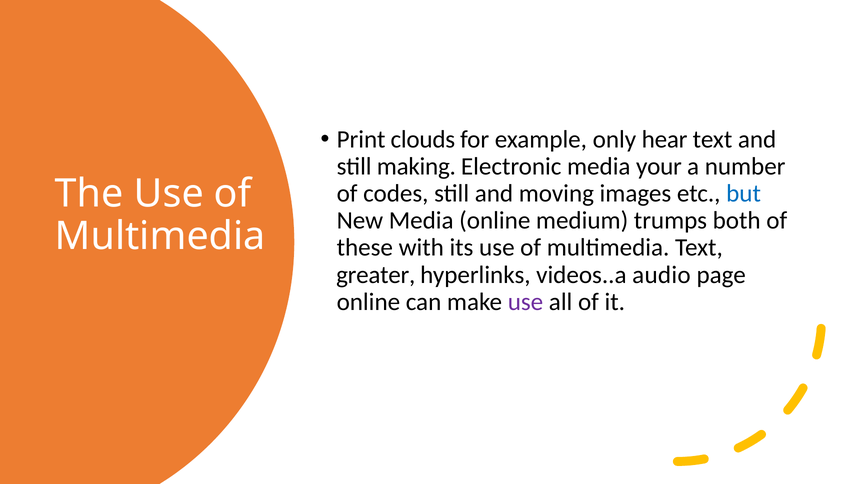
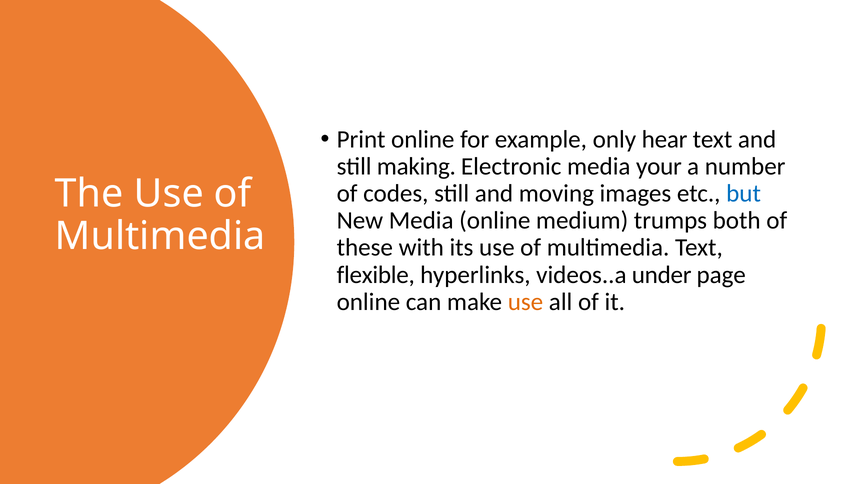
Print clouds: clouds -> online (423, 140)
greater: greater -> flexible (376, 275)
audio: audio -> under (662, 275)
use colour: purple -> orange (525, 302)
